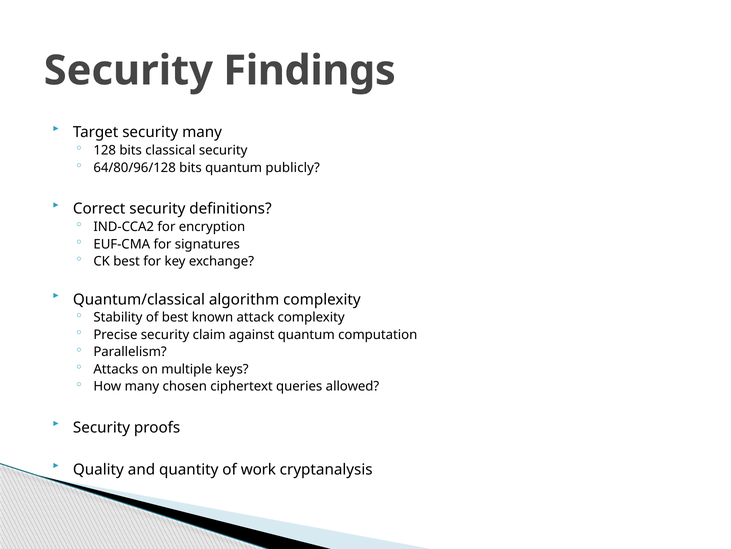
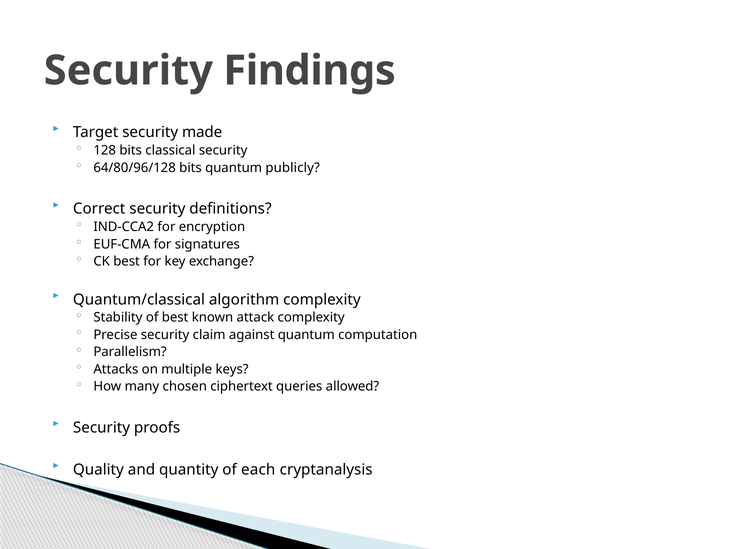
security many: many -> made (202, 132)
work: work -> each (258, 469)
